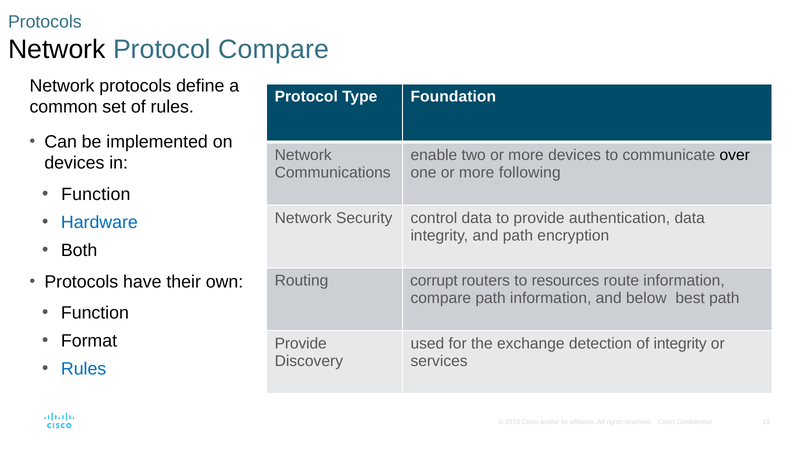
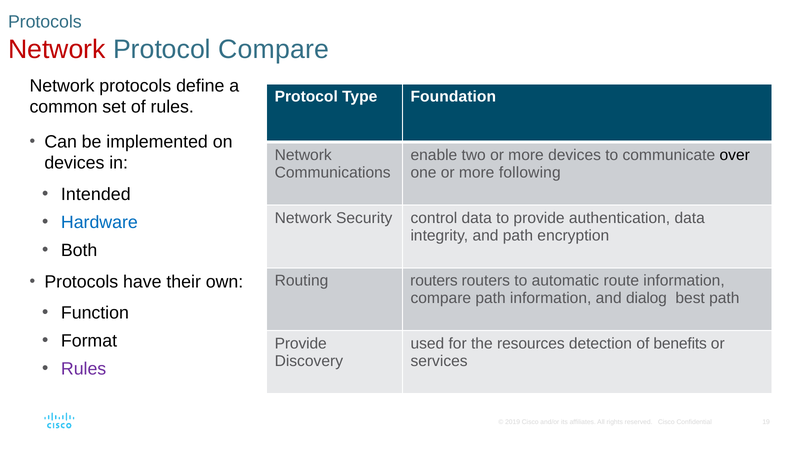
Network colour: black -> red (57, 49)
Function: Function -> Intended (96, 194)
Routing corrupt: corrupt -> routers (434, 281)
resources: resources -> automatic (565, 281)
below: below -> dialog (646, 298)
exchange: exchange -> resources (531, 344)
of integrity: integrity -> benefits (680, 344)
Rules colour: blue -> purple (84, 369)
